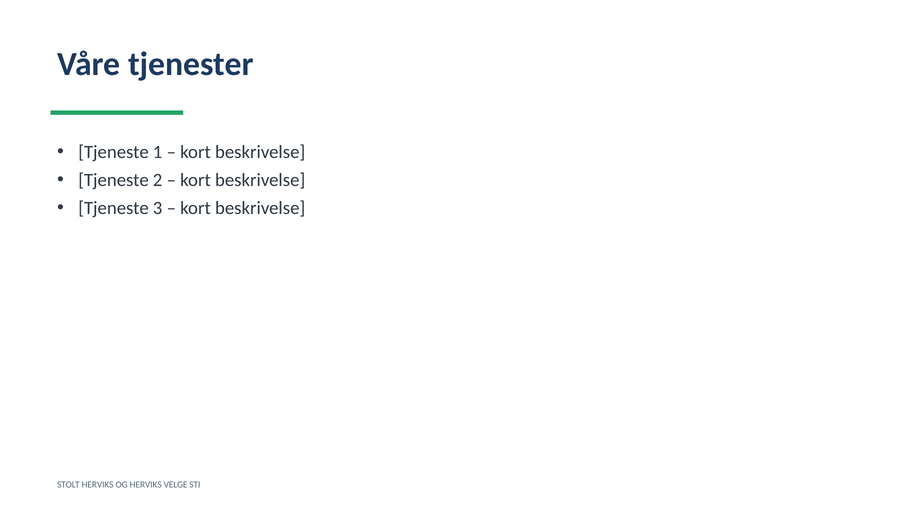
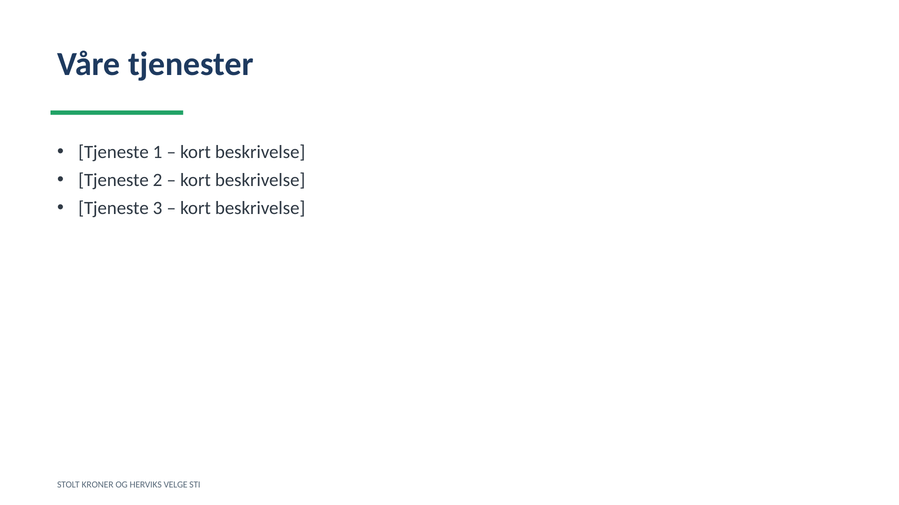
STOLT HERVIKS: HERVIKS -> KRONER (98, 485)
